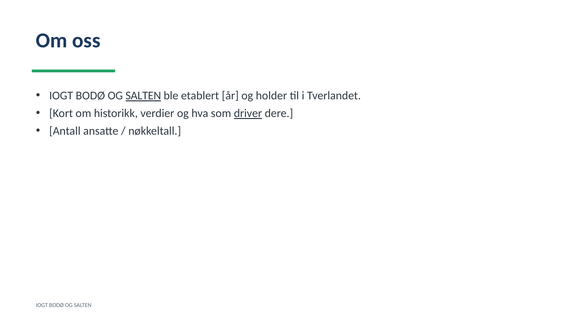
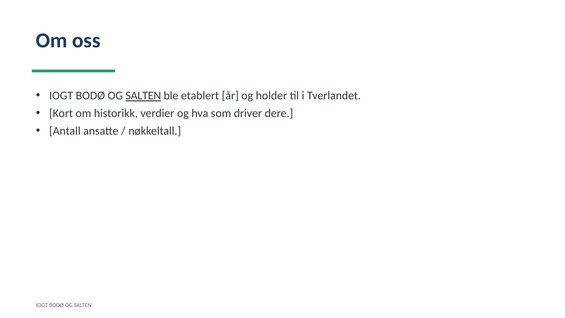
driver underline: present -> none (248, 113)
